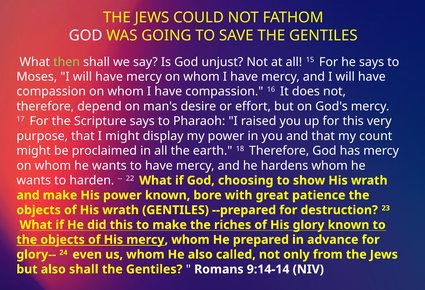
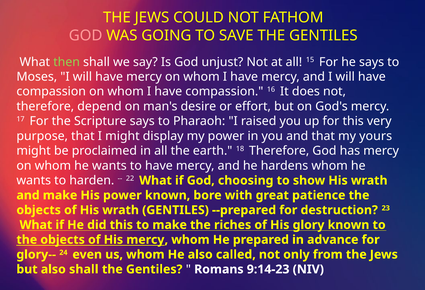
GOD colour: white -> pink (86, 36)
count: count -> yours (376, 136)
9:14-14: 9:14-14 -> 9:14-23 (268, 269)
